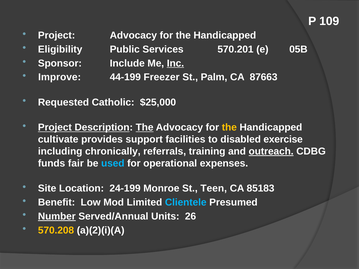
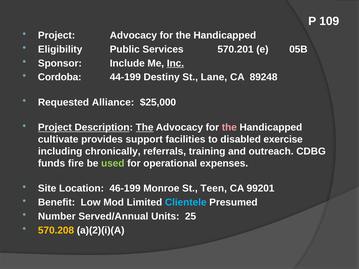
Improve: Improve -> Cordoba (60, 77)
Freezer: Freezer -> Destiny (162, 77)
Palm: Palm -> Lane (214, 77)
87663: 87663 -> 89248 (264, 77)
Catholic: Catholic -> Alliance (113, 102)
the colour: yellow -> pink (229, 128)
outreach underline: present -> none (271, 151)
fair: fair -> fire (76, 163)
used colour: light blue -> light green (113, 163)
24-199: 24-199 -> 46-199 (125, 189)
85183: 85183 -> 99201 (261, 189)
Number underline: present -> none (57, 217)
26: 26 -> 25 (191, 217)
